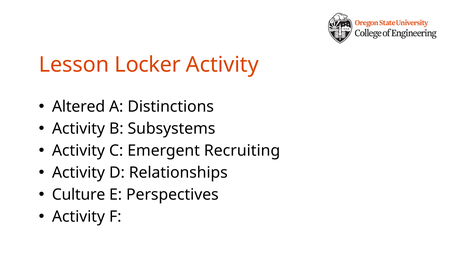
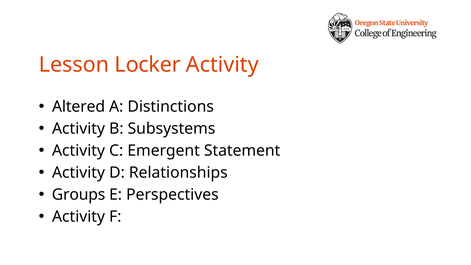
Recruiting: Recruiting -> Statement (242, 151)
Culture: Culture -> Groups (79, 195)
